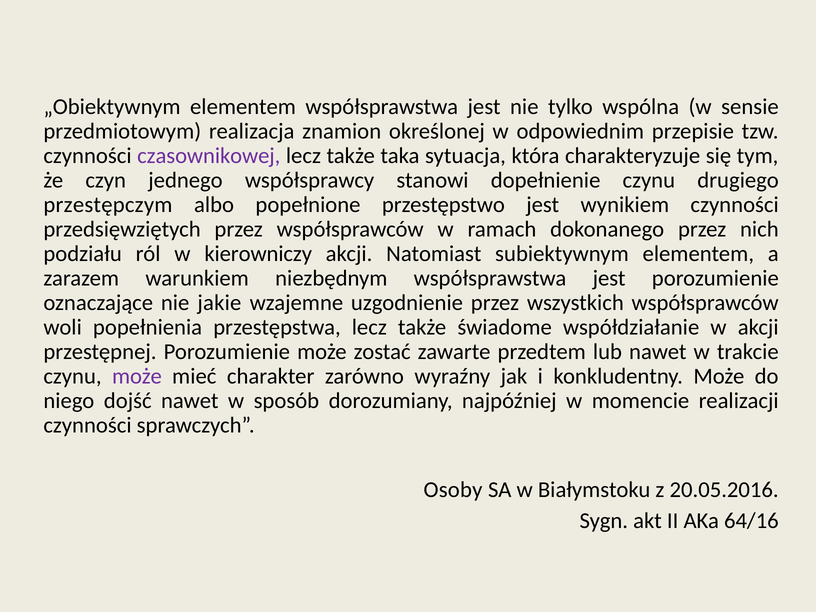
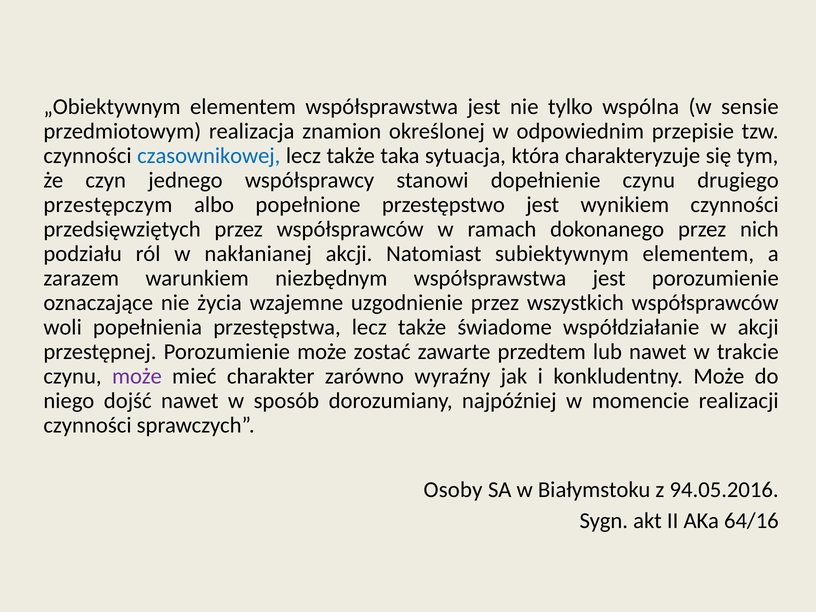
czasownikowej colour: purple -> blue (209, 156)
kierowniczy: kierowniczy -> nakłanianej (258, 254)
jakie: jakie -> życia (220, 303)
20.05.2016: 20.05.2016 -> 94.05.2016 (724, 490)
